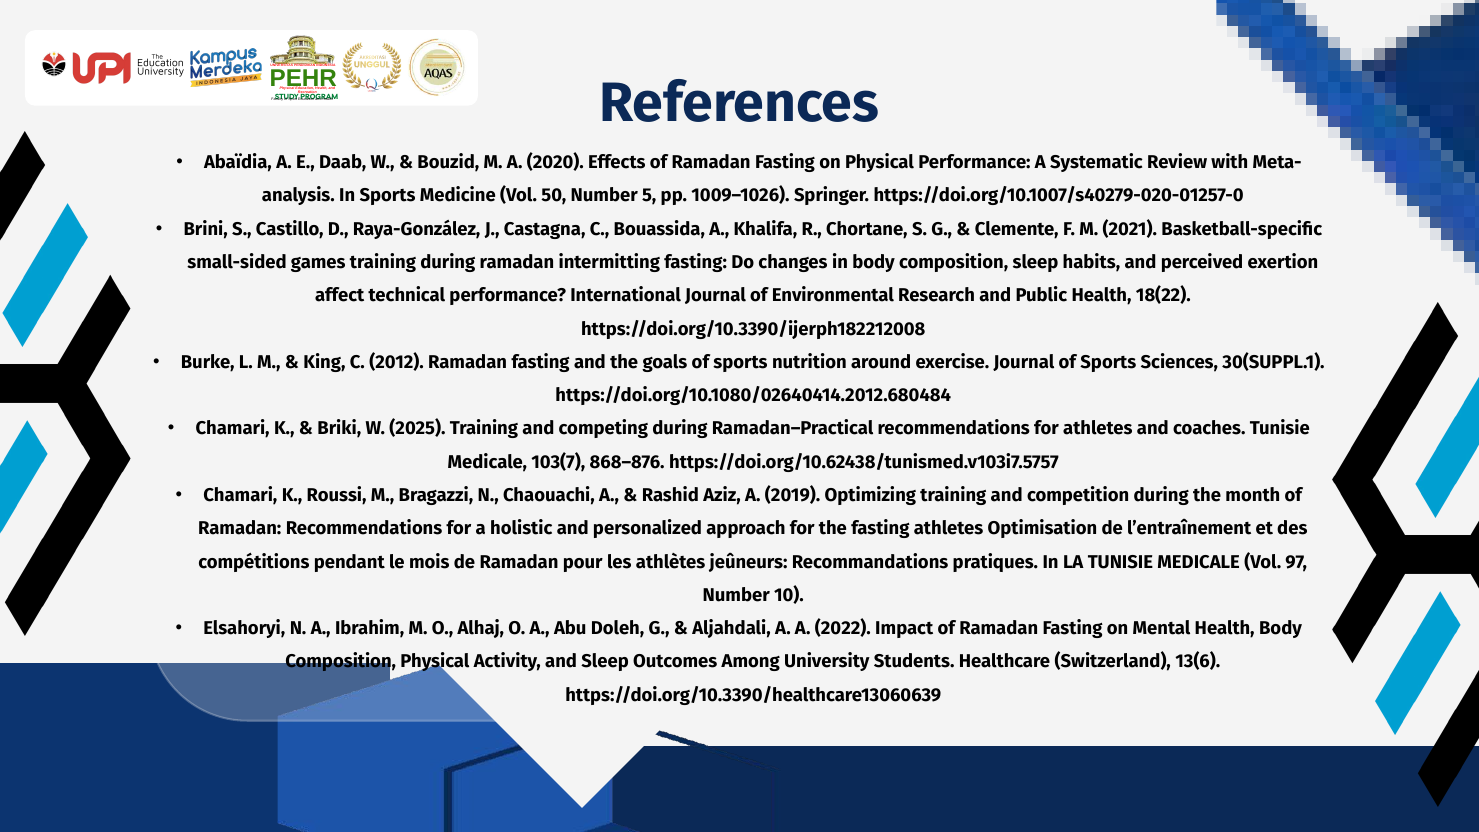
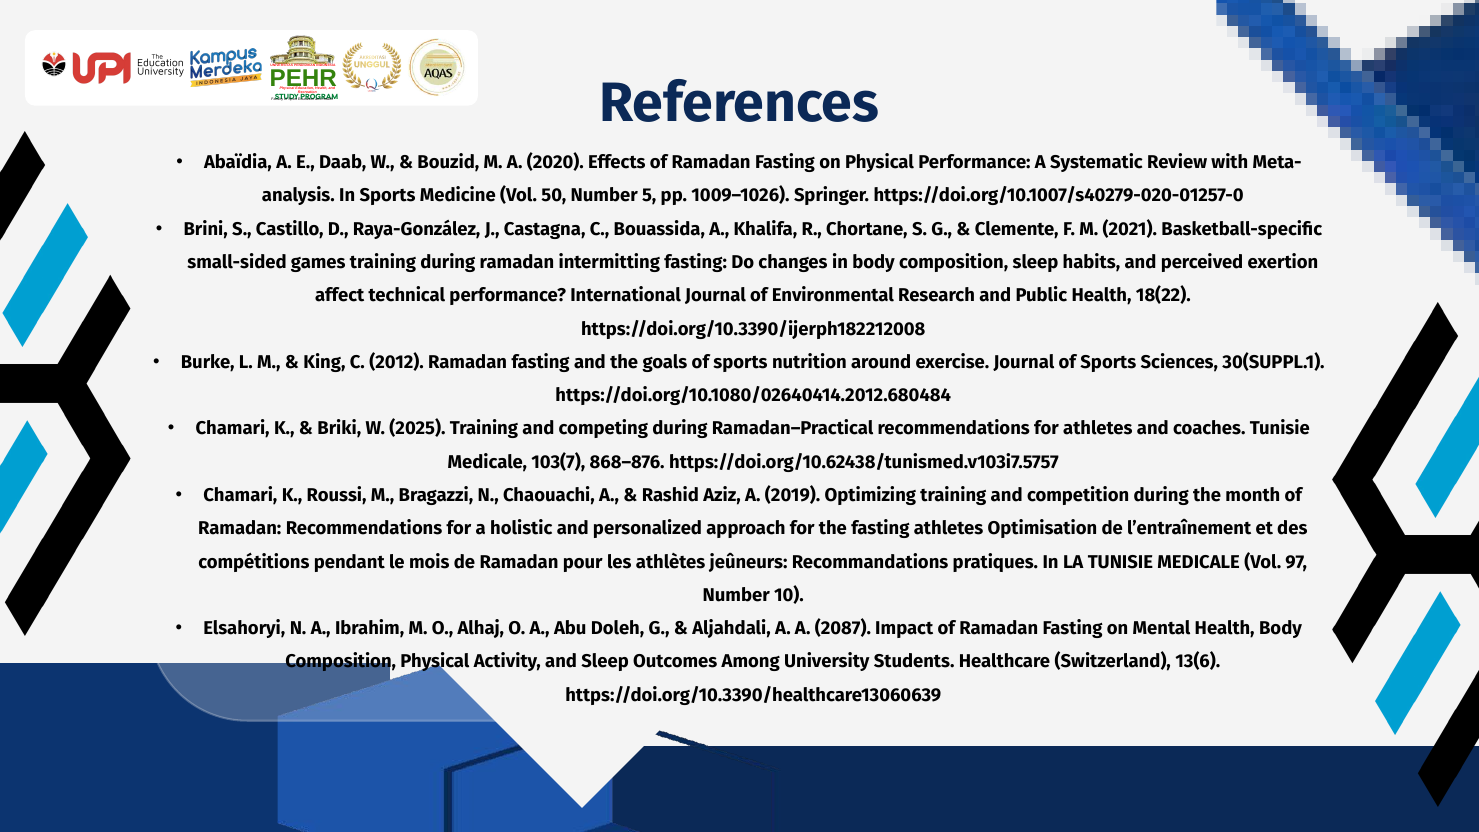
2022: 2022 -> 2087 (843, 628)
